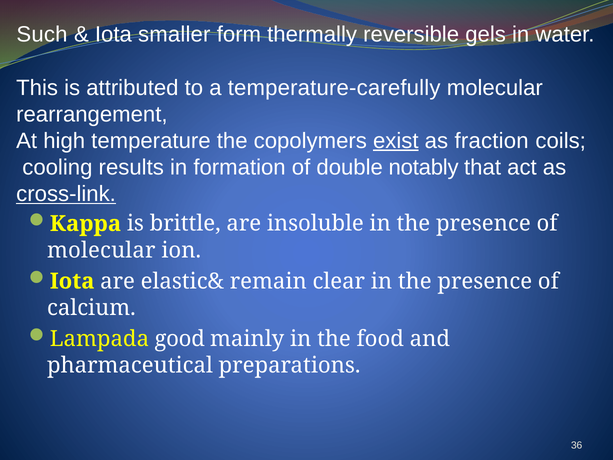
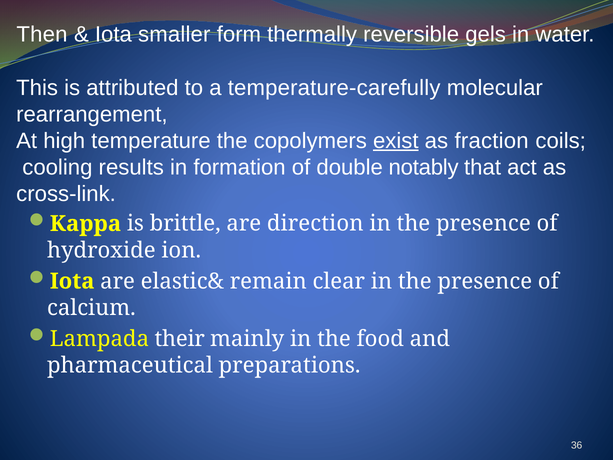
Such: Such -> Then (42, 35)
cross-link underline: present -> none (66, 194)
insoluble: insoluble -> direction (315, 224)
molecular: molecular -> hydroxide (101, 250)
good: good -> their (180, 339)
